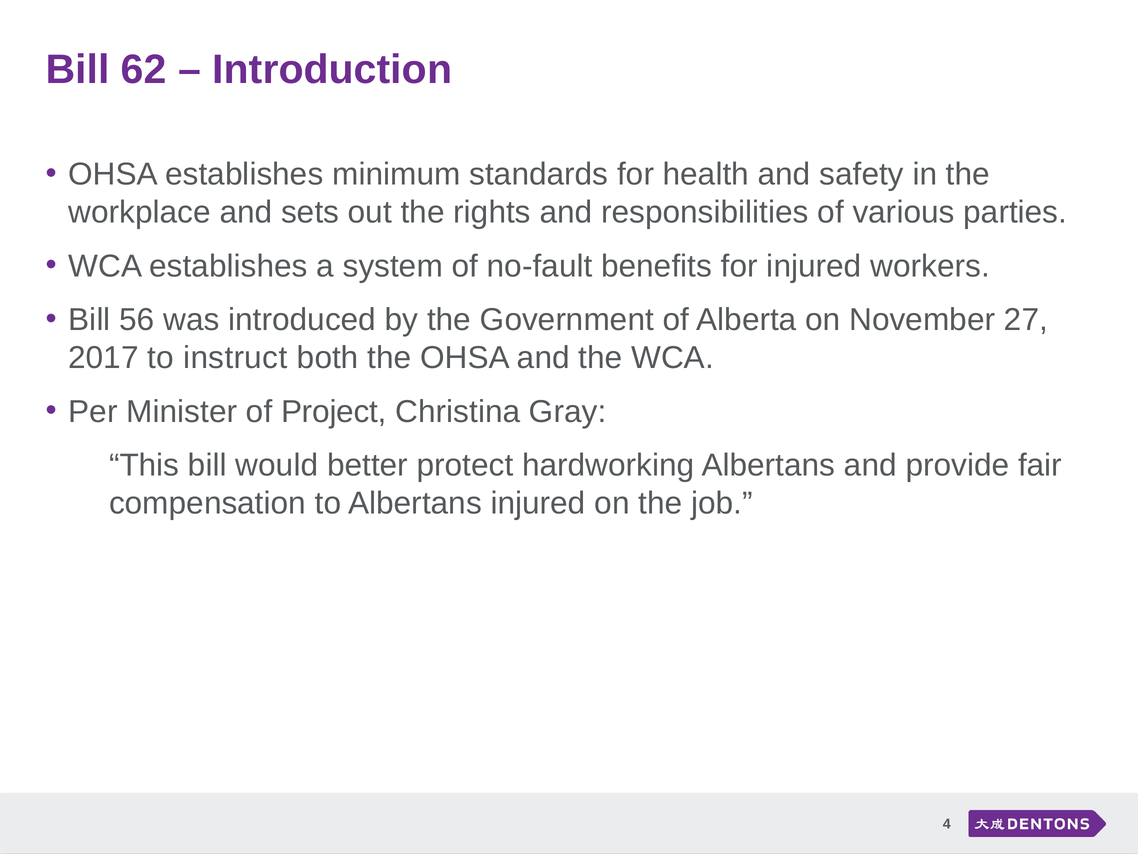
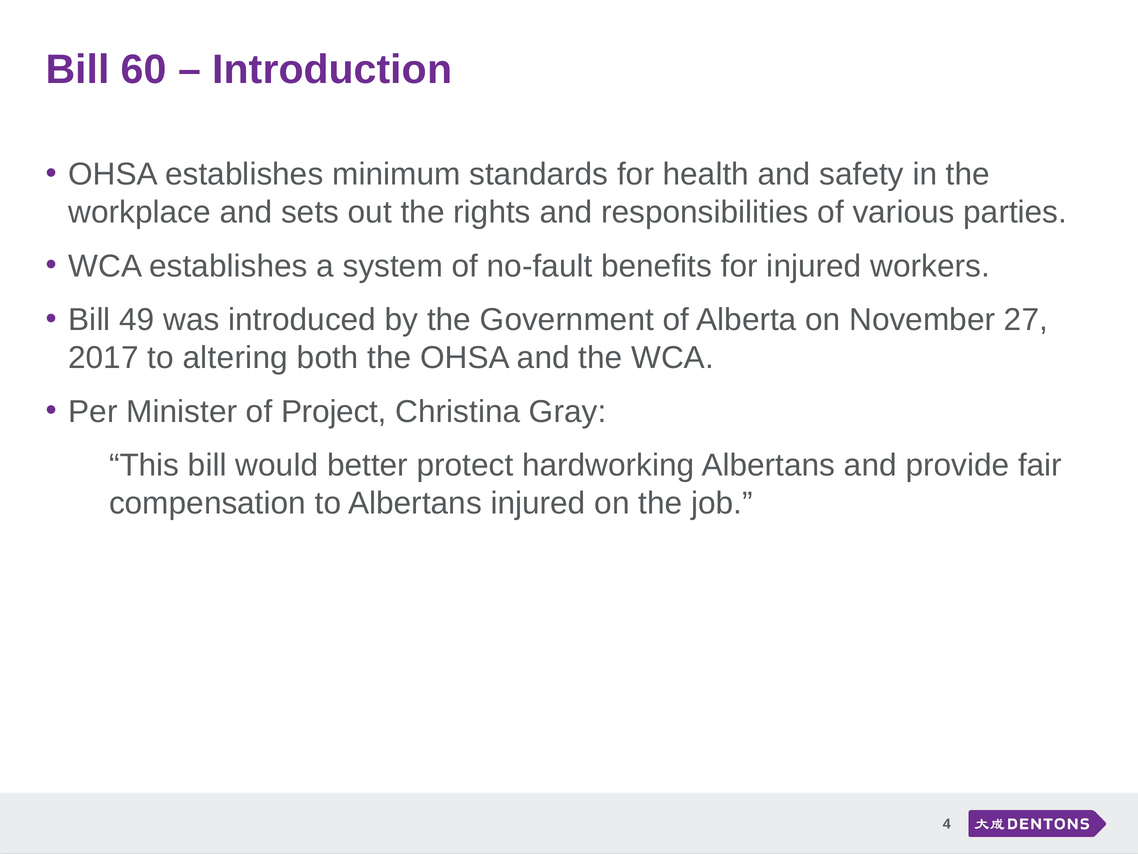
62: 62 -> 60 (144, 70)
56: 56 -> 49 (137, 320)
instruct: instruct -> altering (235, 358)
